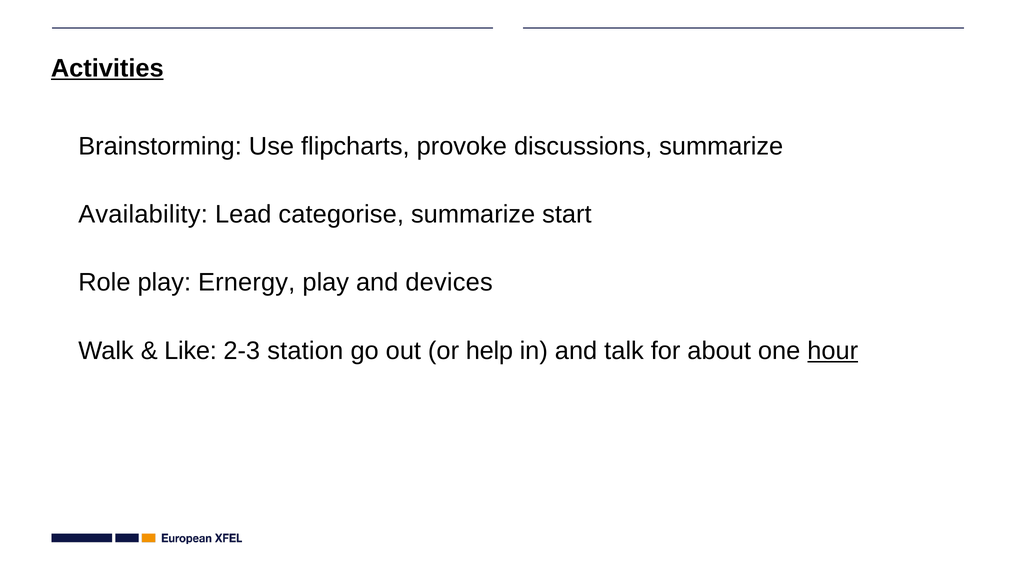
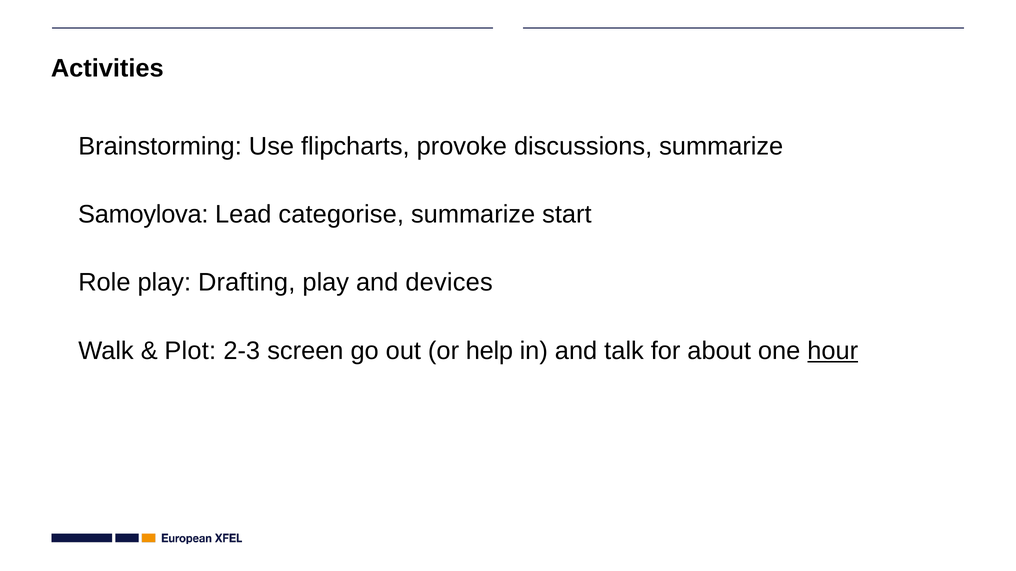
Activities underline: present -> none (107, 68)
Availability: Availability -> Samoylova (143, 215)
Ernergy: Ernergy -> Drafting (247, 283)
Like: Like -> Plot (190, 351)
station: station -> screen (305, 351)
